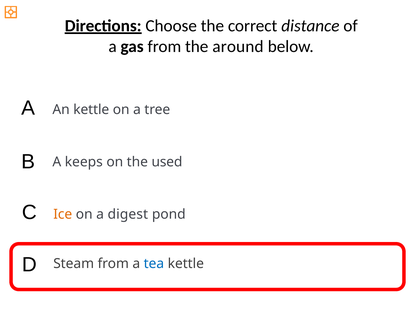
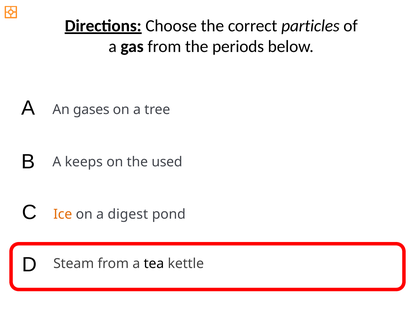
distance: distance -> particles (310, 26)
around: around -> periods (238, 46)
An kettle: kettle -> gases (91, 109)
tea colour: blue -> black (154, 264)
